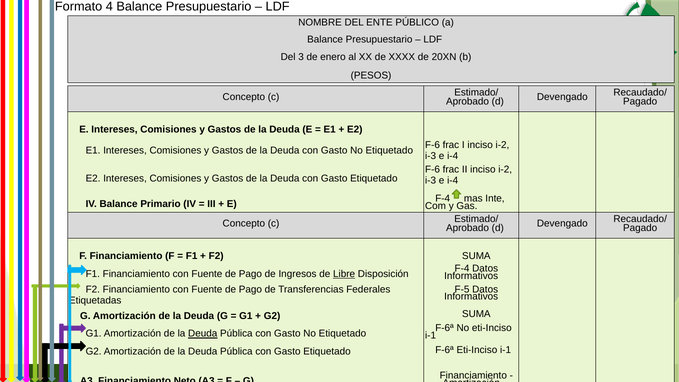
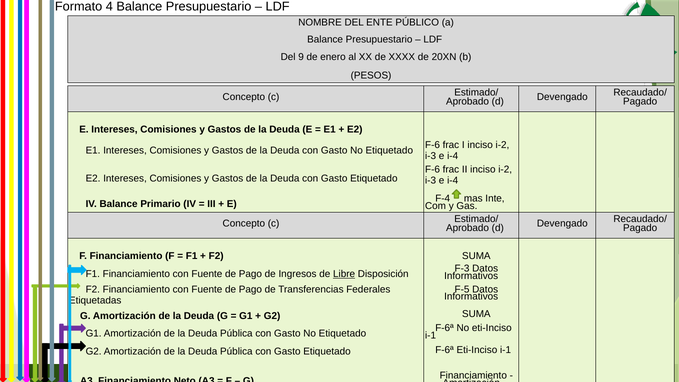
3: 3 -> 9 (301, 57)
F-4: F-4 -> F-3 (462, 268)
Deuda underline: present -> none (203, 334)
